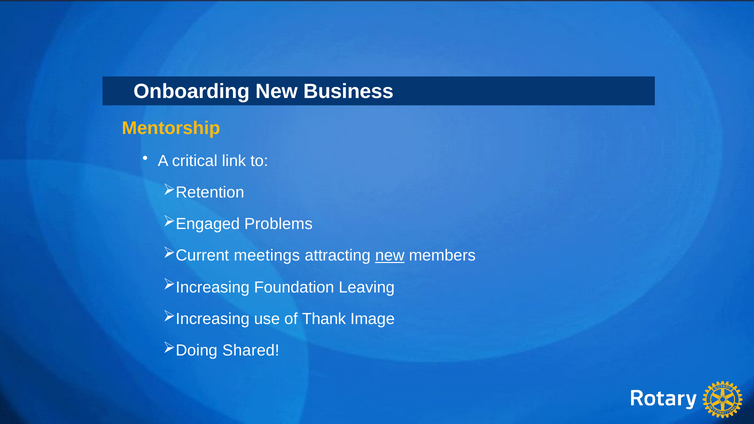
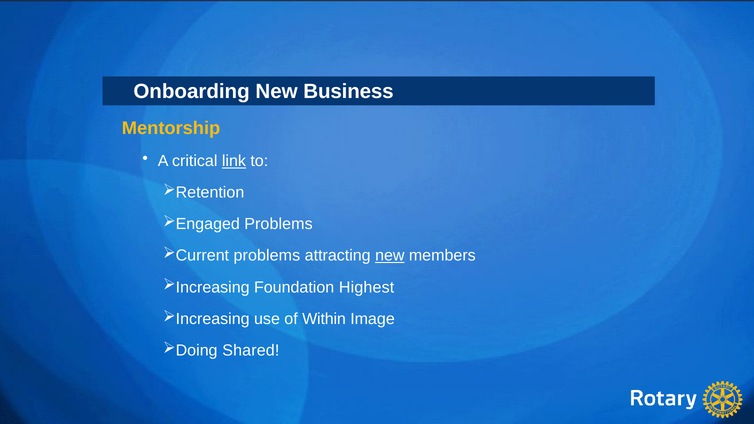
link underline: none -> present (234, 161)
meetings: meetings -> problems (267, 256)
Leaving: Leaving -> Highest (367, 287)
Thank: Thank -> Within (324, 319)
